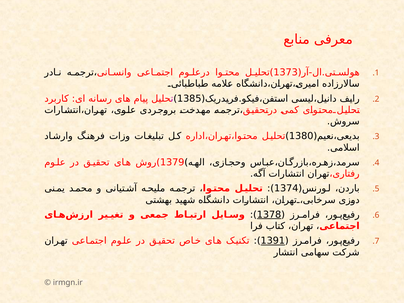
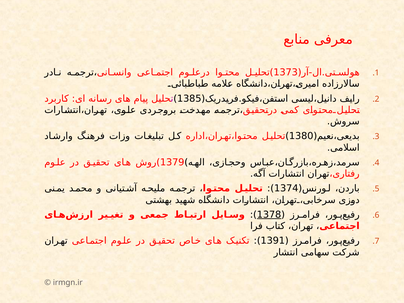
1391 underline: present -> none (273, 241)
